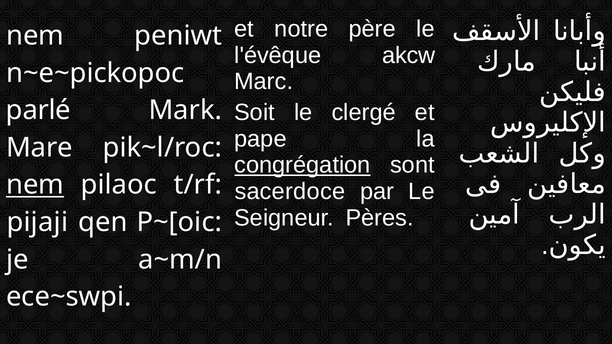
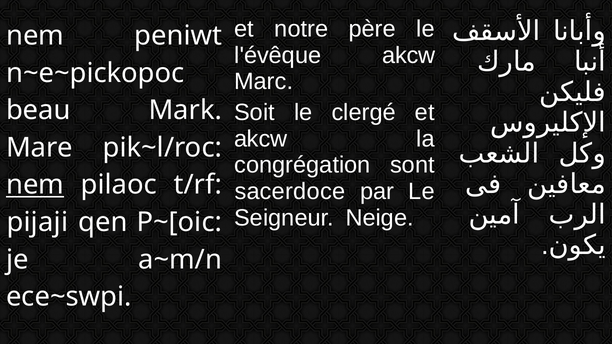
parlé: parlé -> beau (38, 110)
pape: pape -> akcw (261, 139)
congrégation underline: present -> none (302, 165)
Pères: Pères -> Neige (380, 218)
